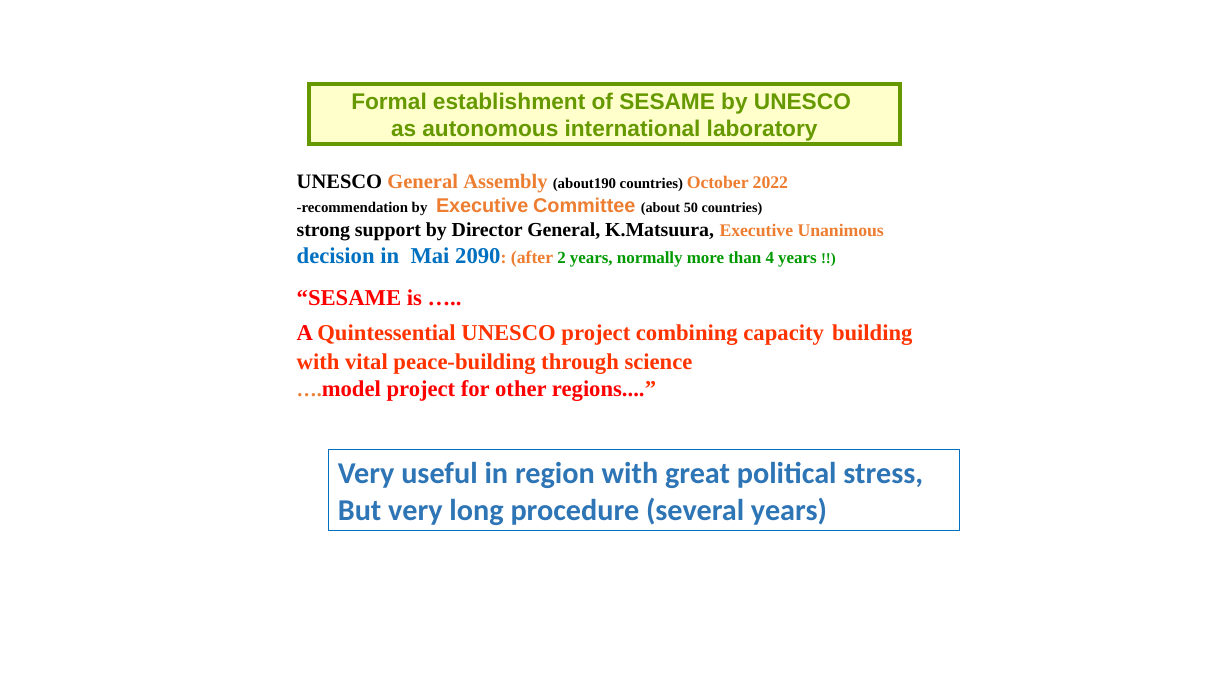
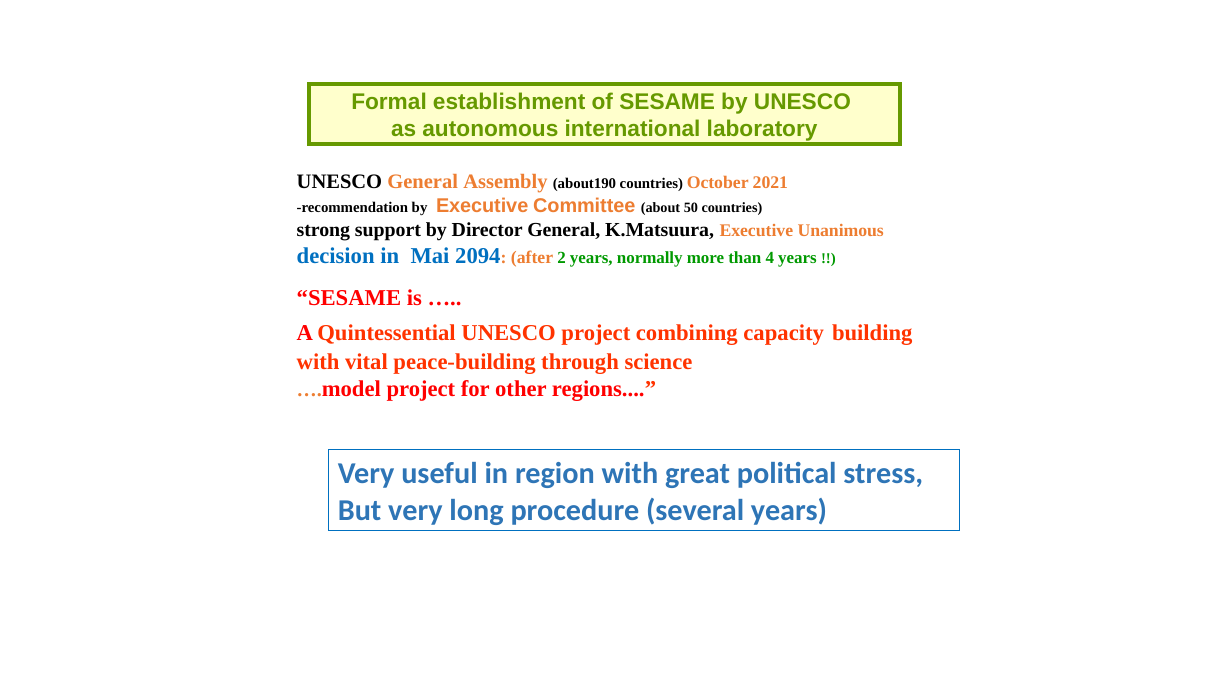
2022: 2022 -> 2021 (770, 183)
2090: 2090 -> 2094 (478, 256)
